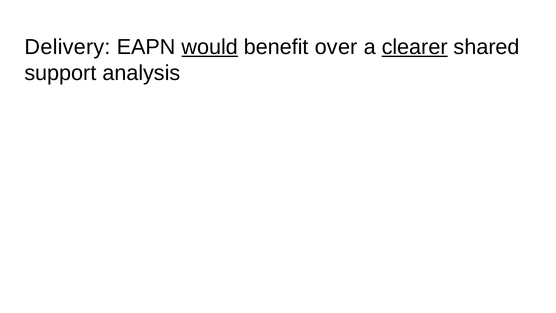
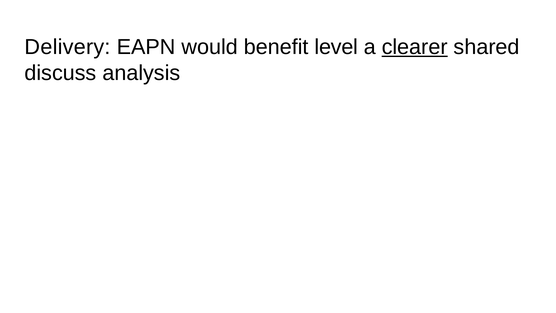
would underline: present -> none (210, 47)
over: over -> level (336, 47)
support: support -> discuss (60, 73)
